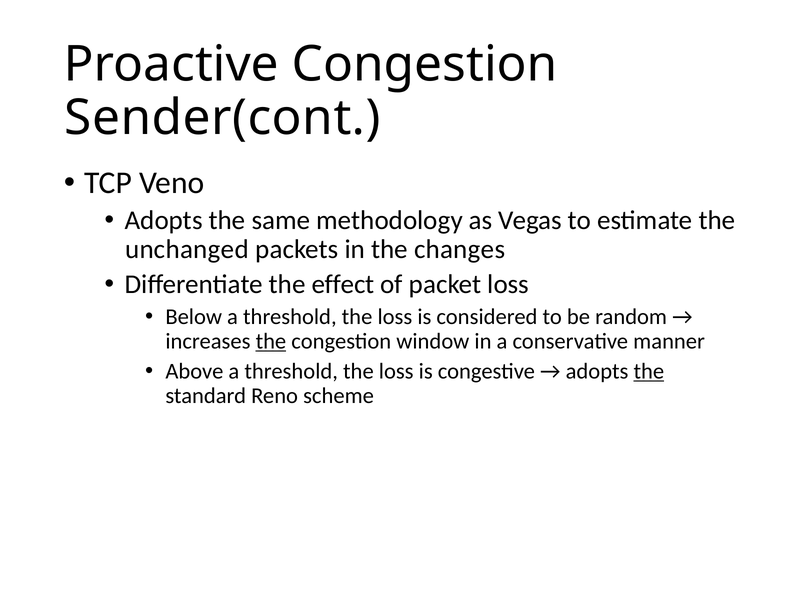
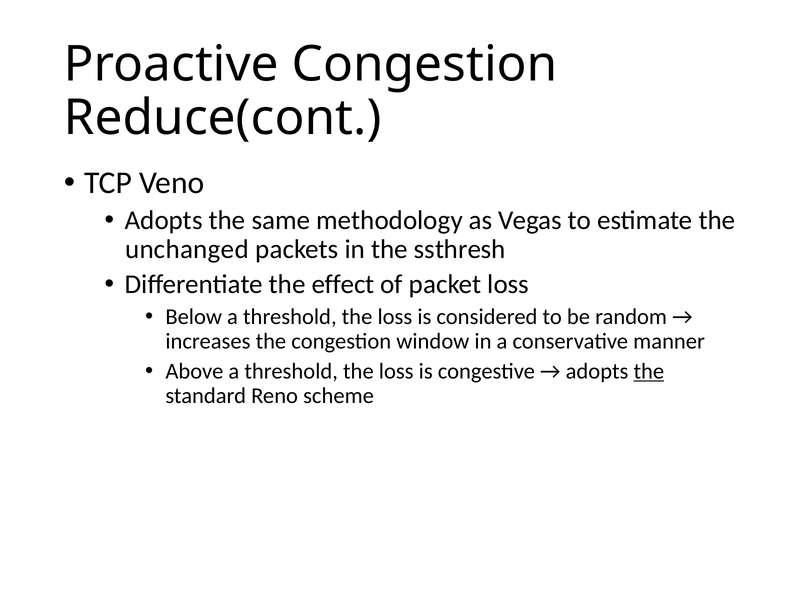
Sender(cont: Sender(cont -> Reduce(cont (223, 118)
changes: changes -> ssthresh (460, 250)
the underline: present -> none (271, 341)
